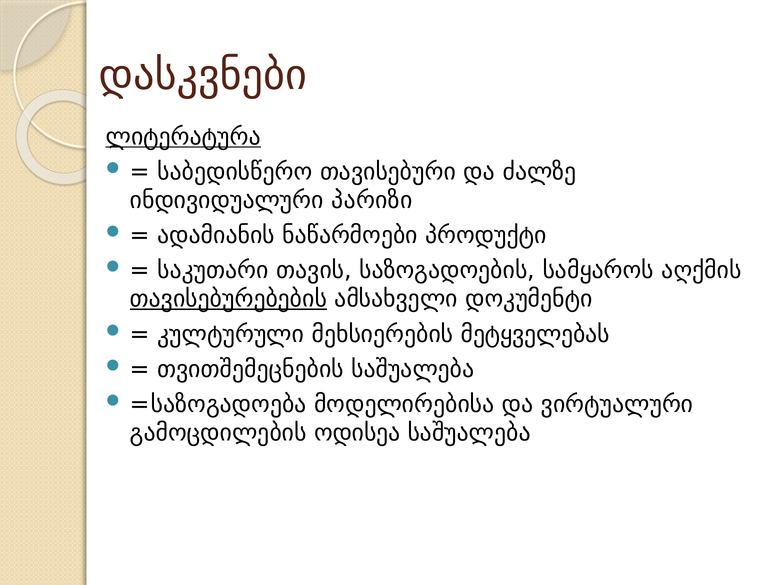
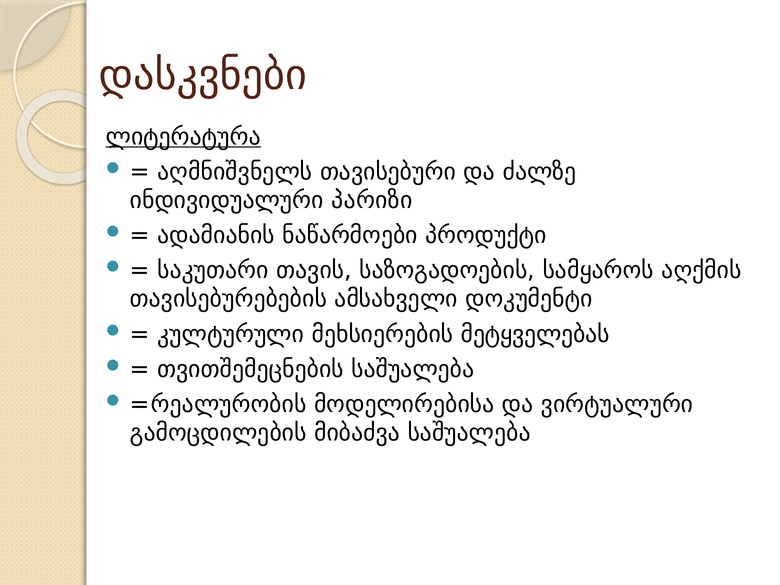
საბედისწერო: საბედისწერო -> აღმნიშვნელს (235, 172)
თავისებურებების underline: present -> none (228, 299)
საზოგადოება: საზოგადოება -> რეალურობის (229, 404)
ოდისეა: ოდისეა -> მიბაძვა (357, 433)
